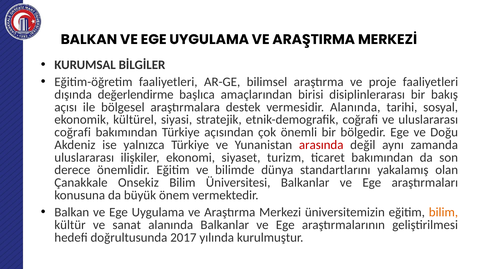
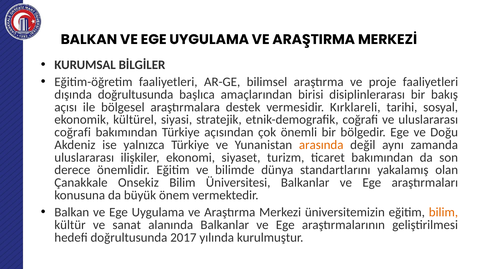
dışında değerlendirme: değerlendirme -> doğrultusunda (136, 94)
vermesidir Alanında: Alanında -> Kırklareli (355, 107)
arasında colour: red -> orange (321, 145)
